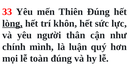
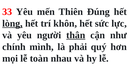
thân underline: none -> present (76, 35)
luận: luận -> phải (78, 47)
toàn đúng: đúng -> nhau (61, 59)
